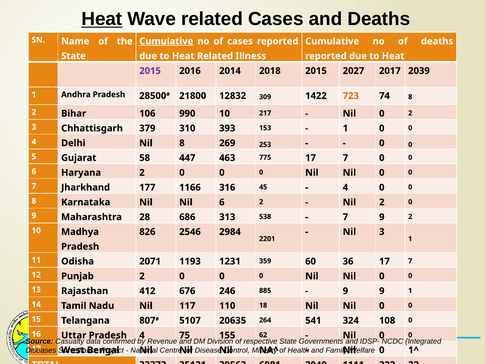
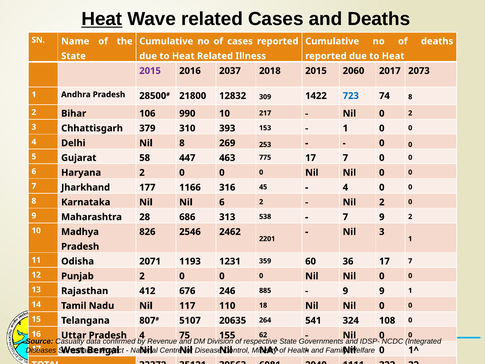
Cumulative underline: present -> none (166, 41)
2014: 2014 -> 2037 (230, 71)
2027: 2027 -> 2060 (353, 71)
2039: 2039 -> 2073 (419, 71)
723 colour: orange -> blue (351, 96)
2984: 2984 -> 2462 (230, 232)
